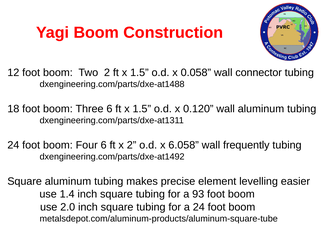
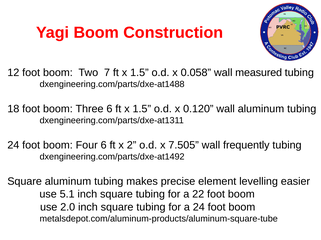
Two 2: 2 -> 7 (107, 73)
connector: connector -> measured (259, 73)
6.058: 6.058 -> 7.505 (184, 146)
1.4: 1.4 -> 5.1 (67, 195)
93: 93 -> 22 (198, 195)
